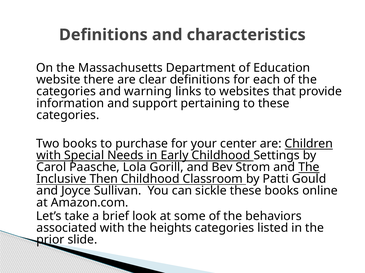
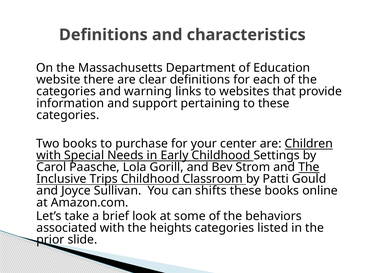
Then: Then -> Trips (104, 179)
sickle: sickle -> shifts (211, 191)
